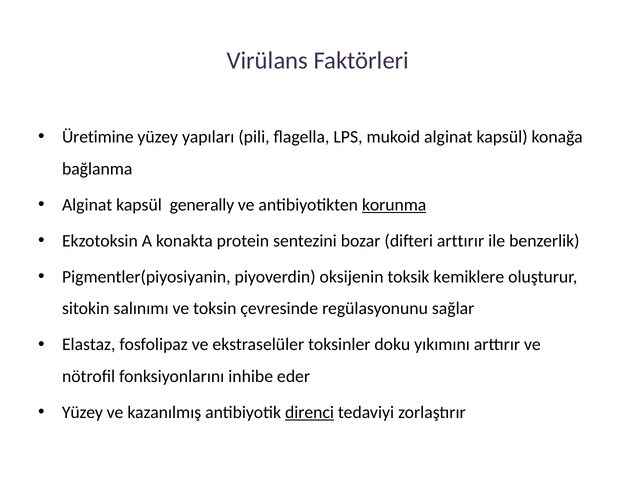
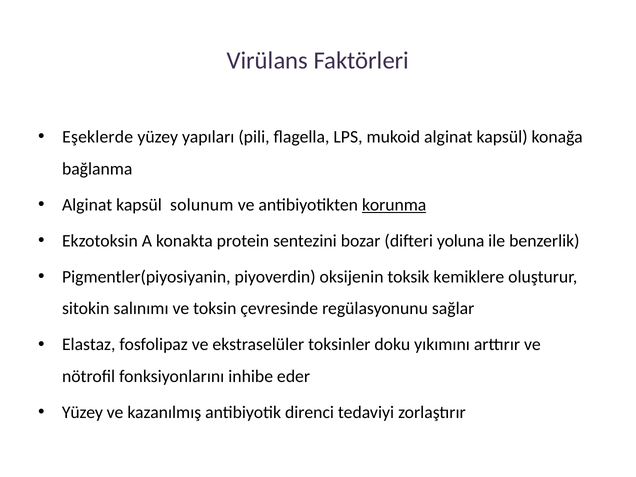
Üretimine: Üretimine -> Eşeklerde (98, 137)
generally: generally -> solunum (202, 205)
difteri arttırır: arttırır -> yoluna (461, 241)
direnci underline: present -> none (310, 412)
